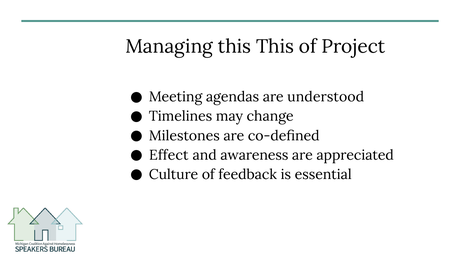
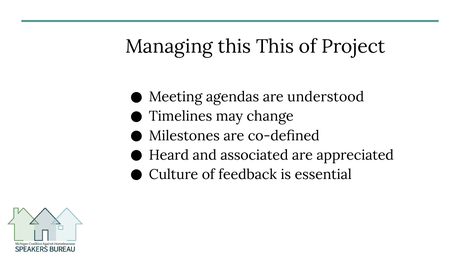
Effect: Effect -> Heard (169, 155)
awareness: awareness -> associated (254, 155)
